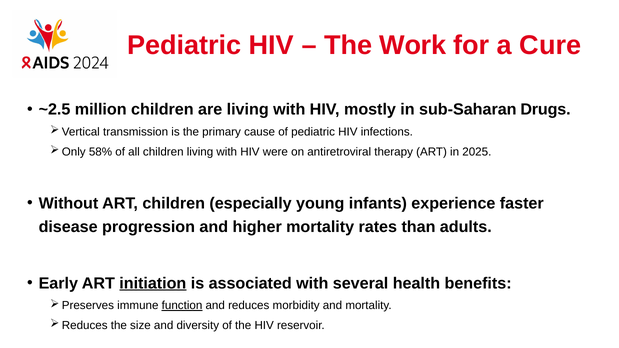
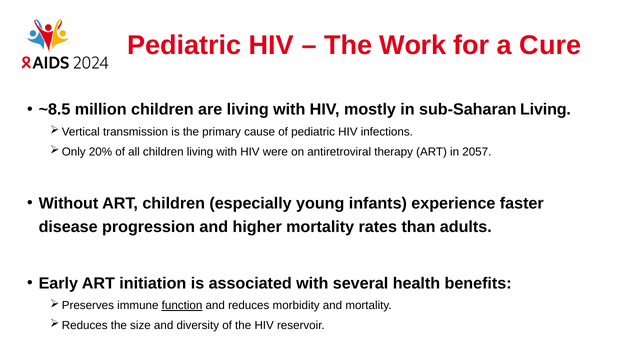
~2.5: ~2.5 -> ~8.5 (55, 110)
sub-Saharan Drugs: Drugs -> Living (546, 110)
58%: 58% -> 20% (100, 152)
2025: 2025 -> 2057 (477, 152)
initiation underline: present -> none (153, 283)
